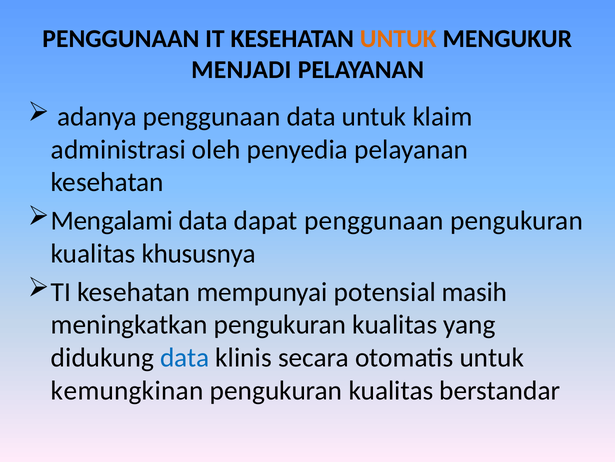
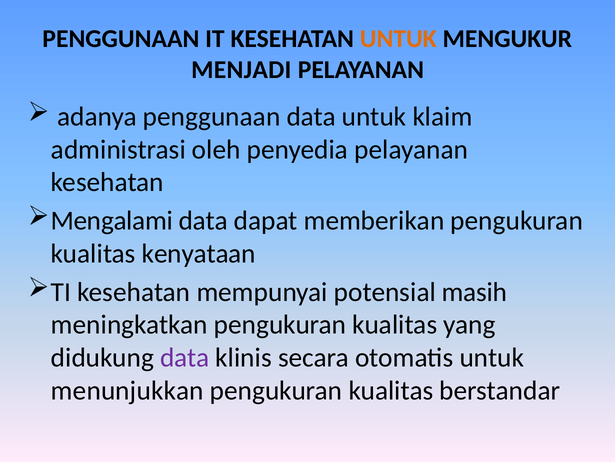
dapat penggunaan: penggunaan -> memberikan (374, 220)
khususnya: khususnya -> kenyataan (199, 253)
data colour: blue -> purple (185, 357)
kemungkinan: kemungkinan -> menunjukkan (127, 390)
